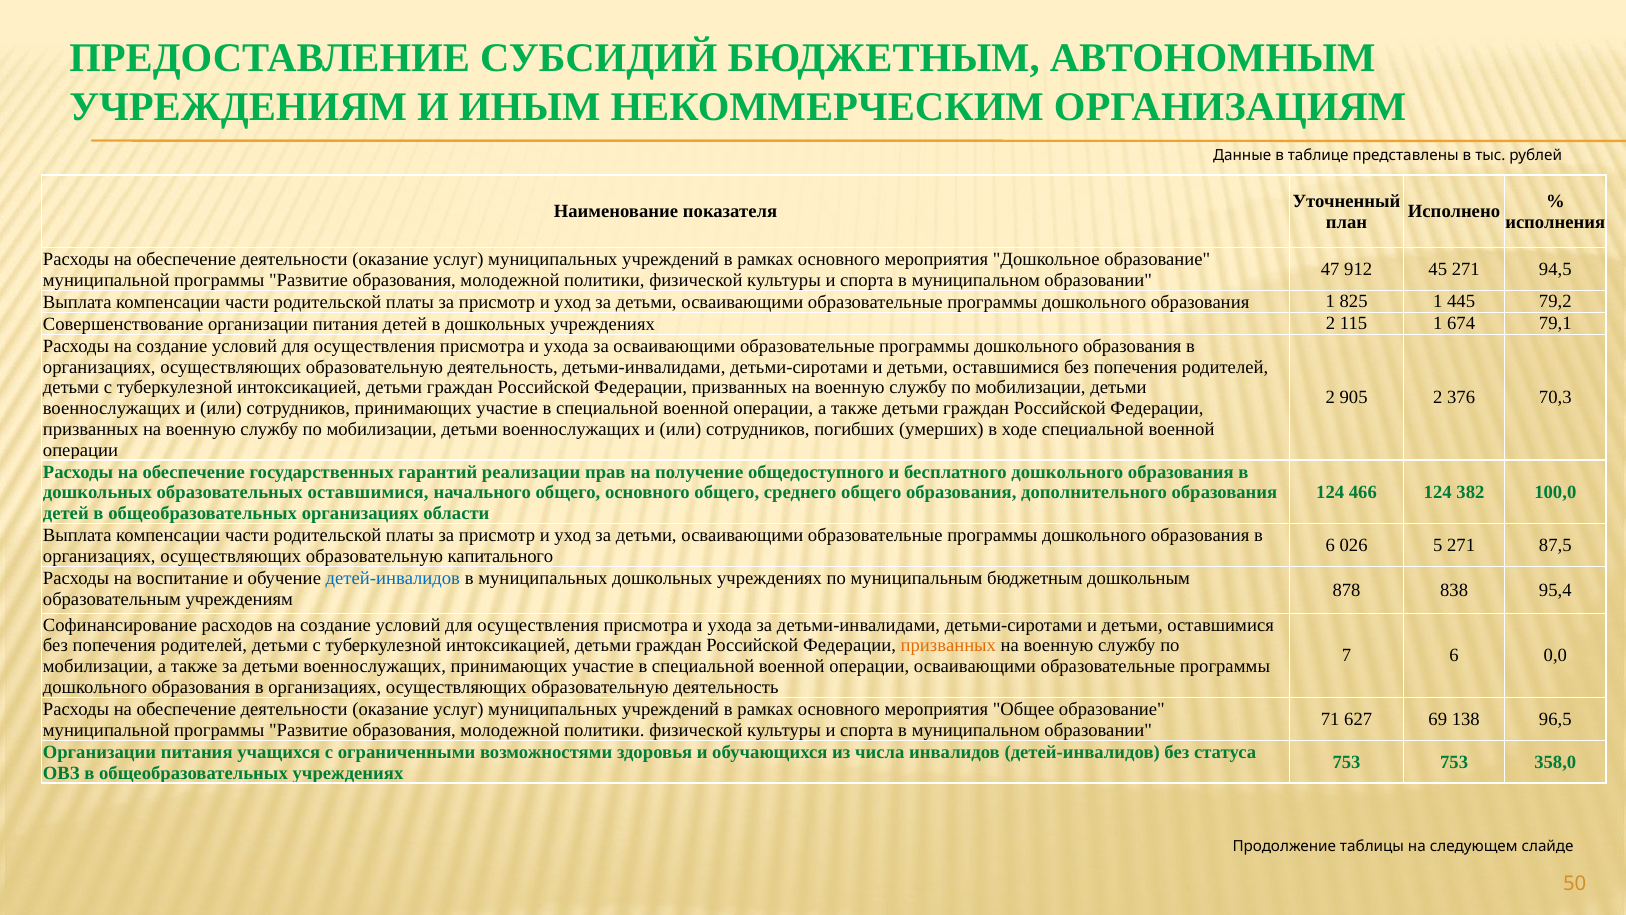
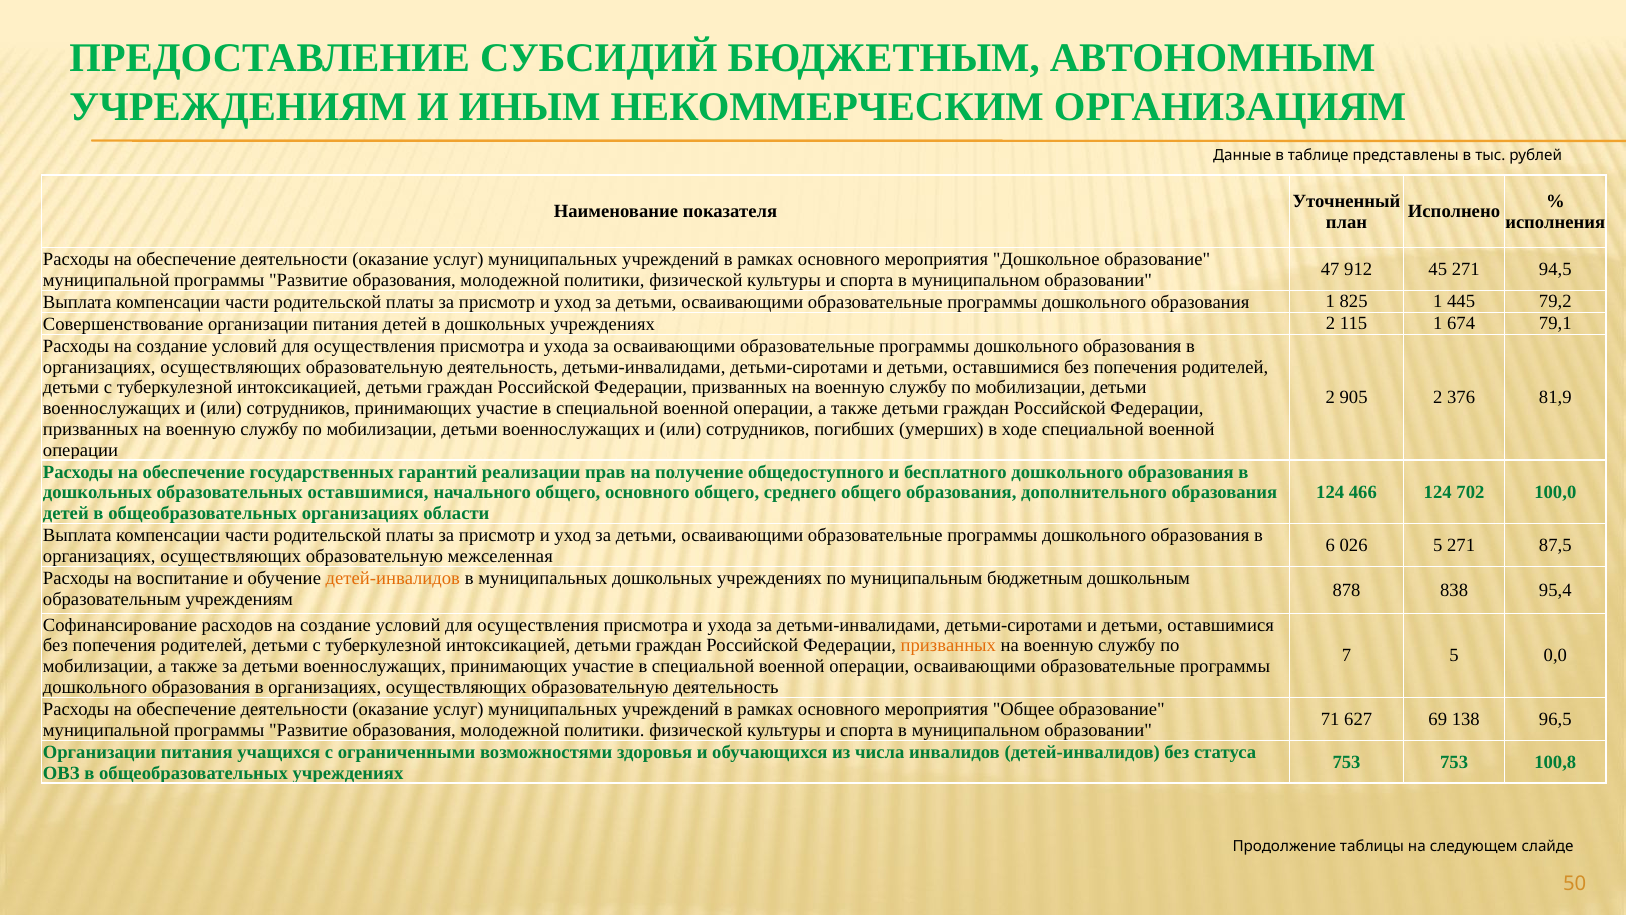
70,3: 70,3 -> 81,9 (1555, 397)
382: 382 -> 702 (1470, 492)
капитального: капитального -> межселенная (500, 556)
детей-инвалидов colour: blue -> orange (393, 578)
7 6: 6 -> 5 (1454, 655)
358,0: 358,0 -> 100,8 (1555, 762)
